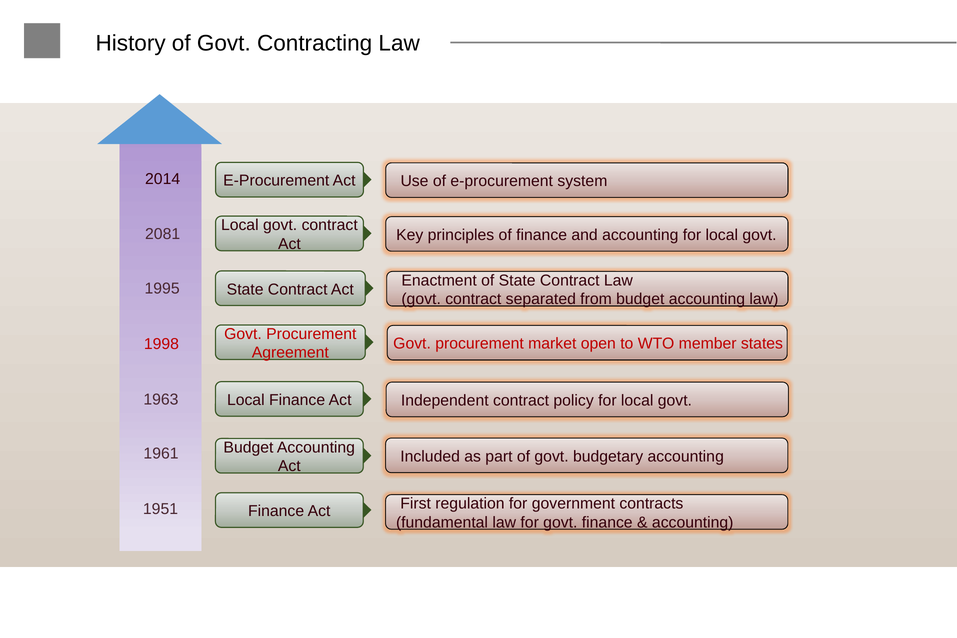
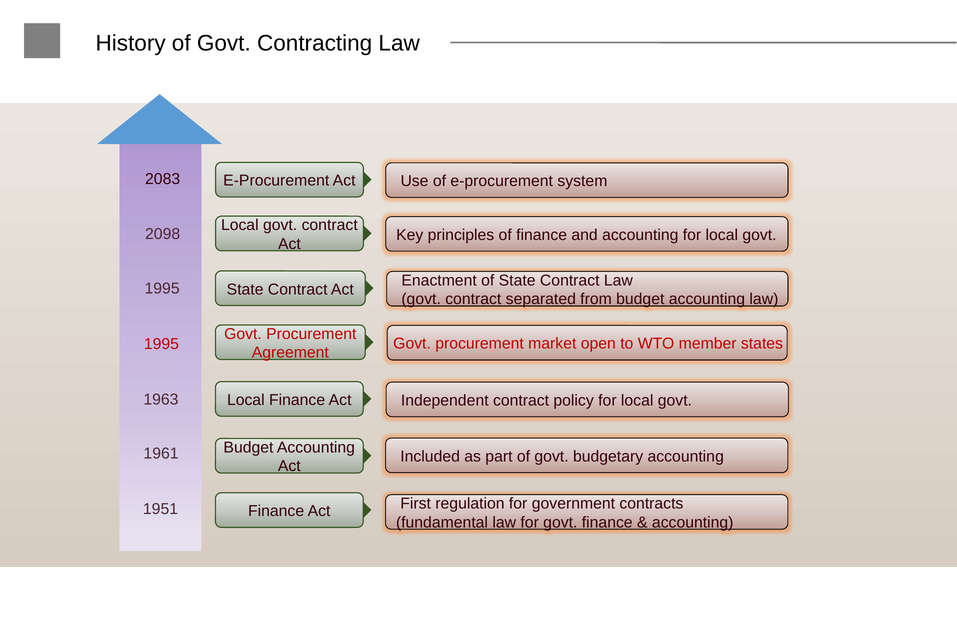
2014: 2014 -> 2083 (163, 179)
2081: 2081 -> 2098 (163, 234)
1998: 1998 -> 1995 (161, 344)
